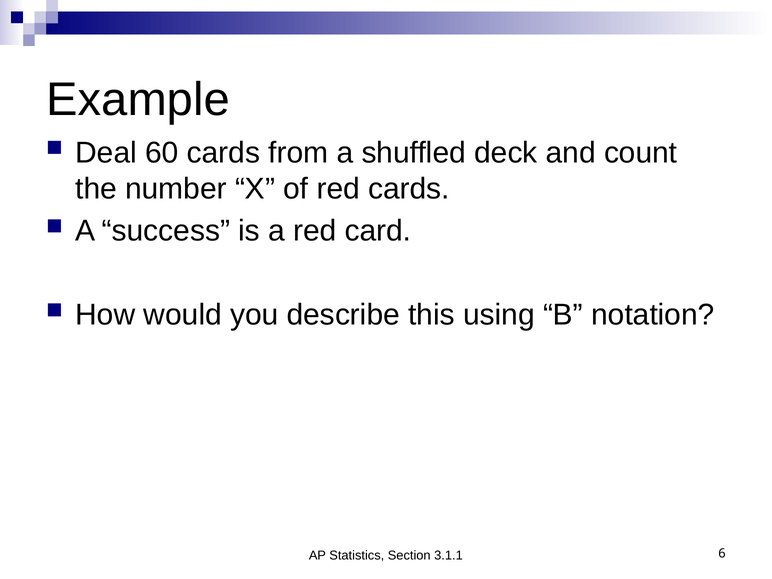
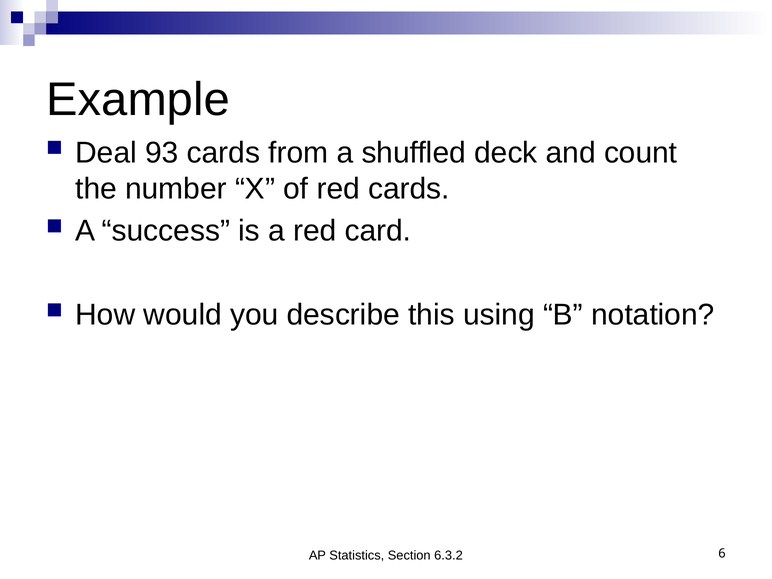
60: 60 -> 93 (162, 153)
3.1.1: 3.1.1 -> 6.3.2 (449, 555)
